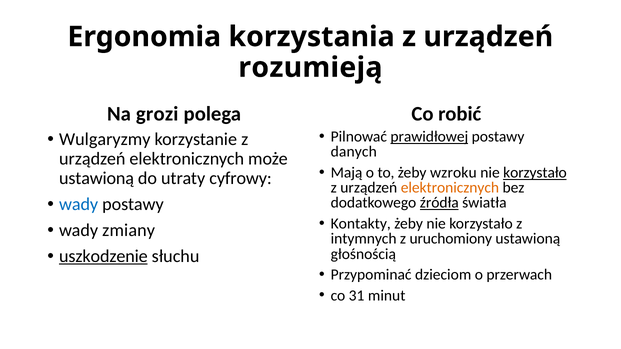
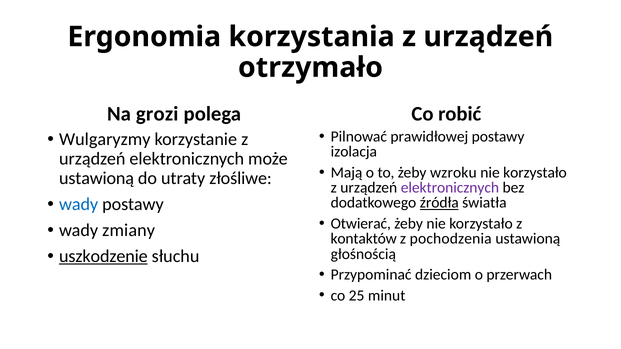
rozumieją: rozumieją -> otrzymało (310, 68)
prawidłowej underline: present -> none (429, 137)
danych: danych -> izolacja (354, 152)
korzystało underline: present -> none (535, 173)
cyfrowy: cyfrowy -> złośliwe (241, 179)
elektronicznych colour: orange -> purple (450, 188)
Kontakty: Kontakty -> Otwierać (361, 224)
intymnych: intymnych -> kontaktów (364, 239)
uruchomiony: uruchomiony -> pochodzenia (451, 239)
31: 31 -> 25 (357, 296)
